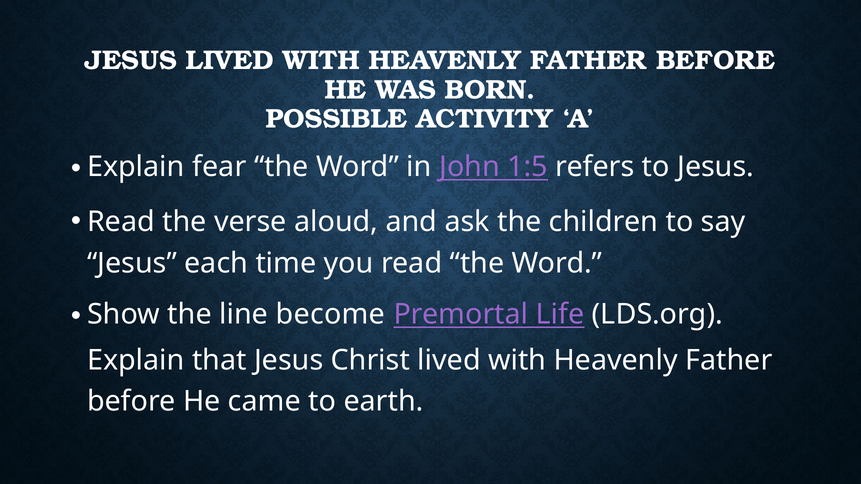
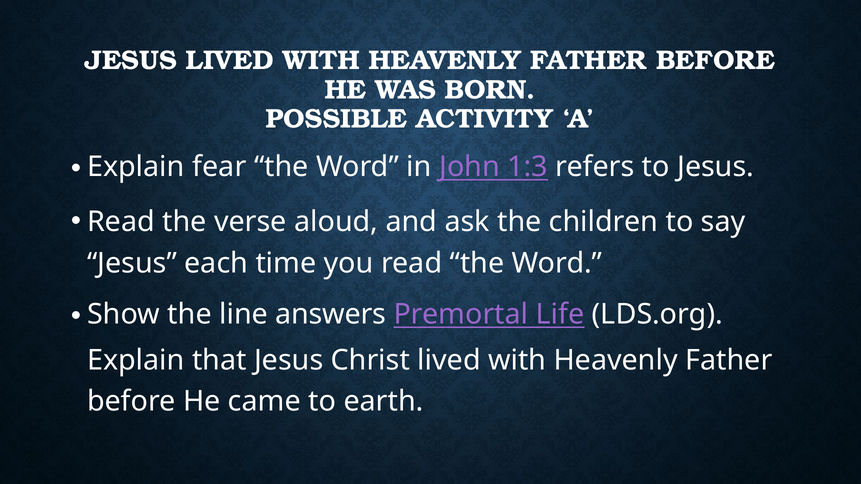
1:5: 1:5 -> 1:3 (528, 167)
become: become -> answers (331, 314)
